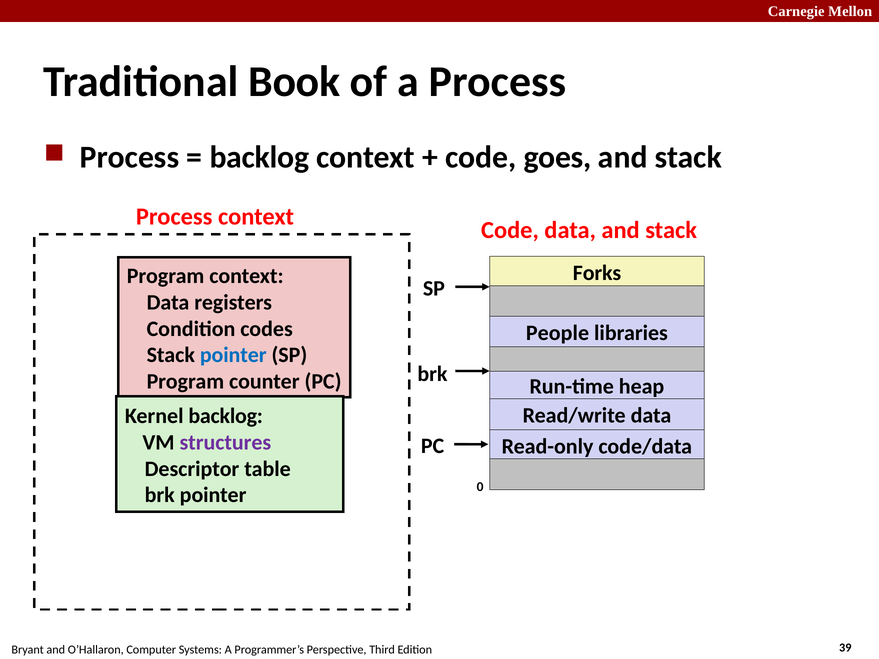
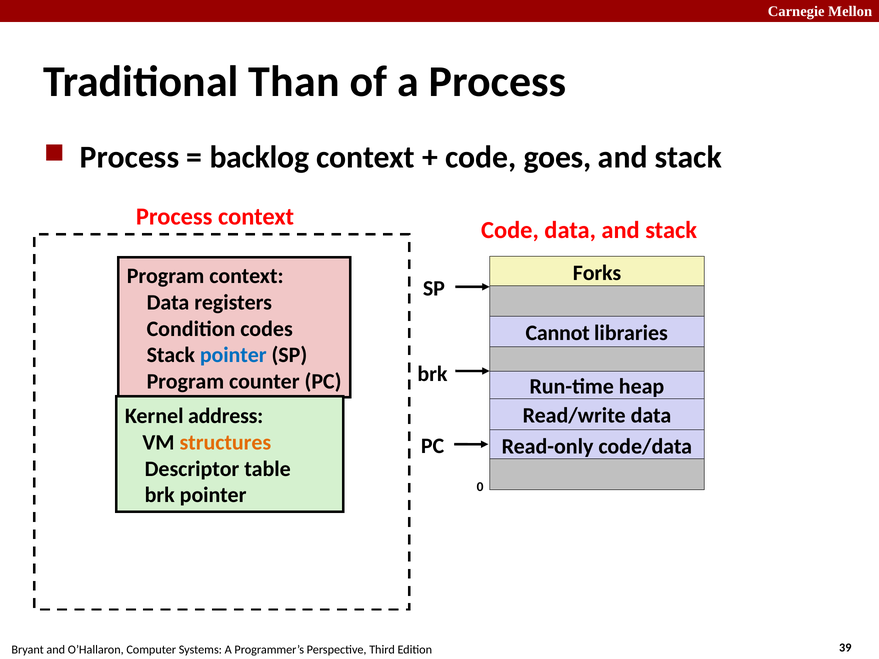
Book: Book -> Than (294, 82)
People: People -> Cannot (558, 333)
Kernel backlog: backlog -> address (226, 416)
structures colour: purple -> orange (225, 443)
